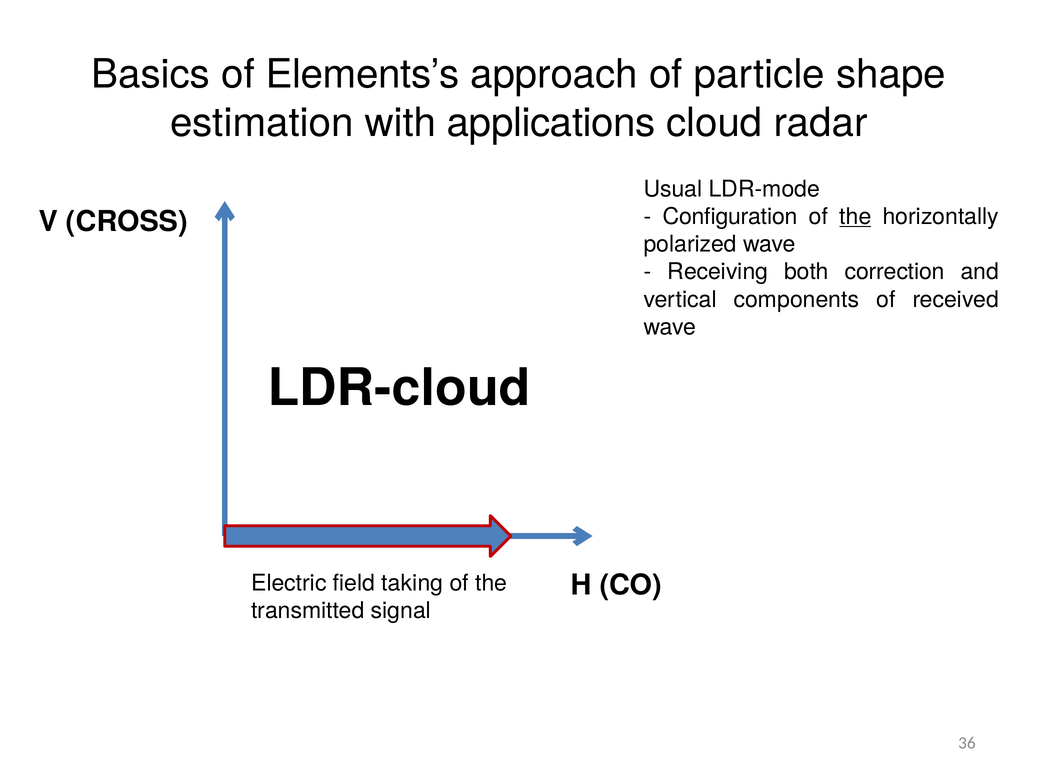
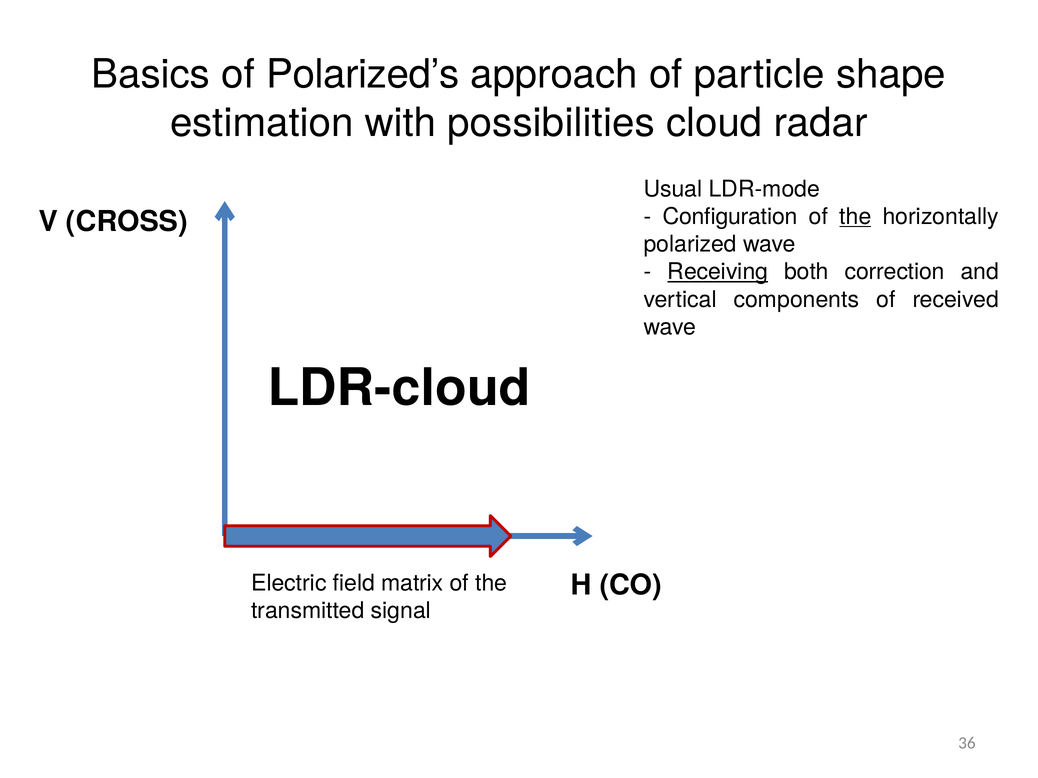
Elements’s: Elements’s -> Polarized’s (363, 75)
applications: applications -> possibilities (551, 123)
Receiving underline: none -> present (718, 272)
taking: taking -> matrix (412, 584)
